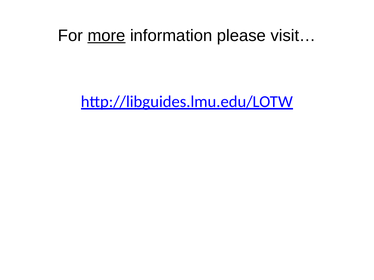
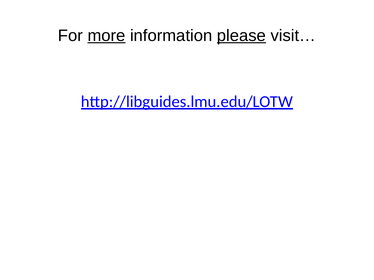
please underline: none -> present (241, 36)
